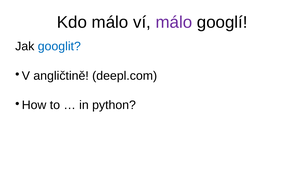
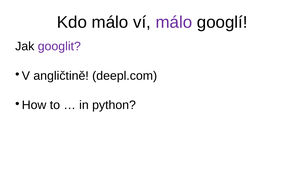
googlit colour: blue -> purple (59, 46)
